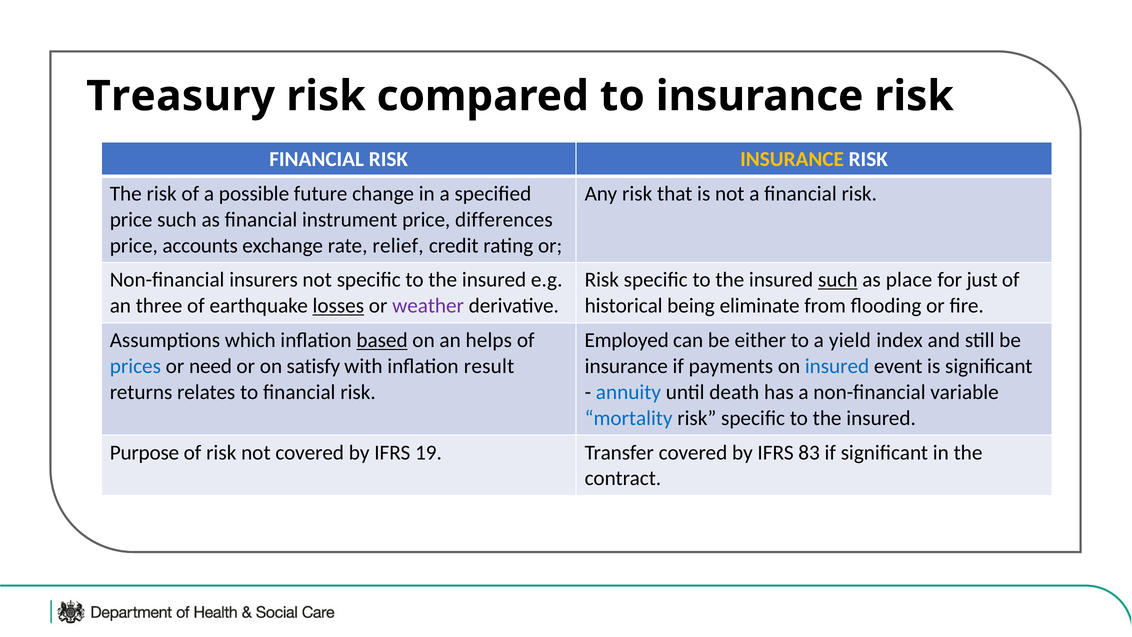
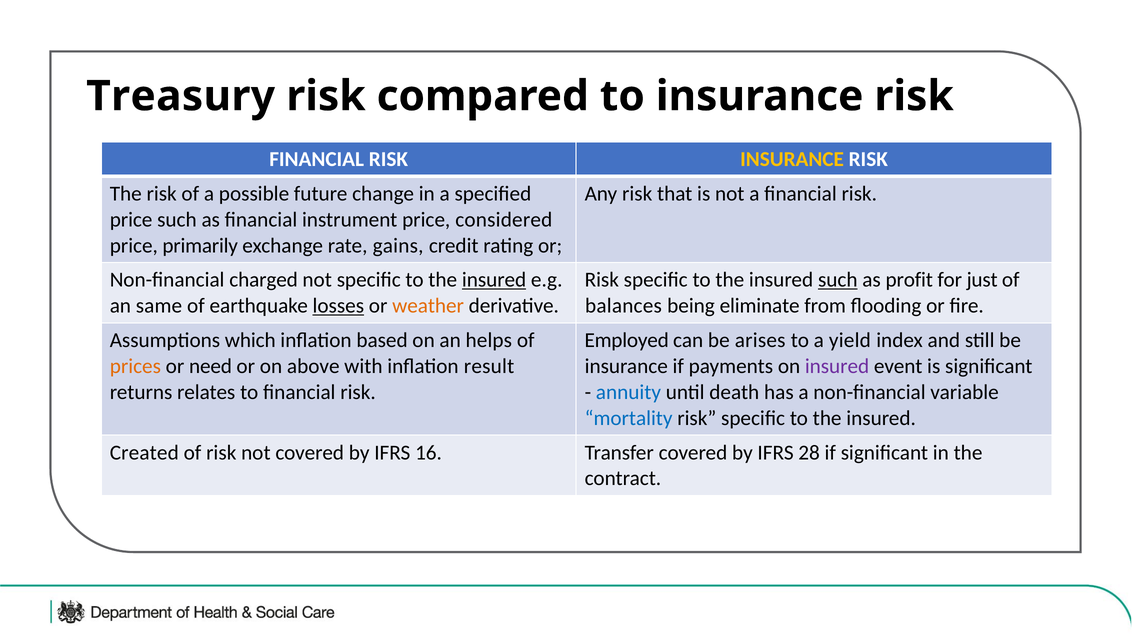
differences: differences -> considered (504, 220)
accounts: accounts -> primarily (200, 245)
relief: relief -> gains (398, 245)
insurers: insurers -> charged (264, 280)
insured underline: none -> present (494, 280)
place: place -> profit (909, 280)
three: three -> same (159, 306)
weather colour: purple -> orange (428, 306)
historical: historical -> balances (623, 306)
based underline: present -> none (382, 340)
either: either -> arises (760, 340)
prices colour: blue -> orange (135, 366)
satisfy: satisfy -> above (313, 366)
insured colour: blue -> purple (837, 366)
Purpose: Purpose -> Created (144, 452)
19: 19 -> 16 (429, 452)
83: 83 -> 28 (809, 452)
